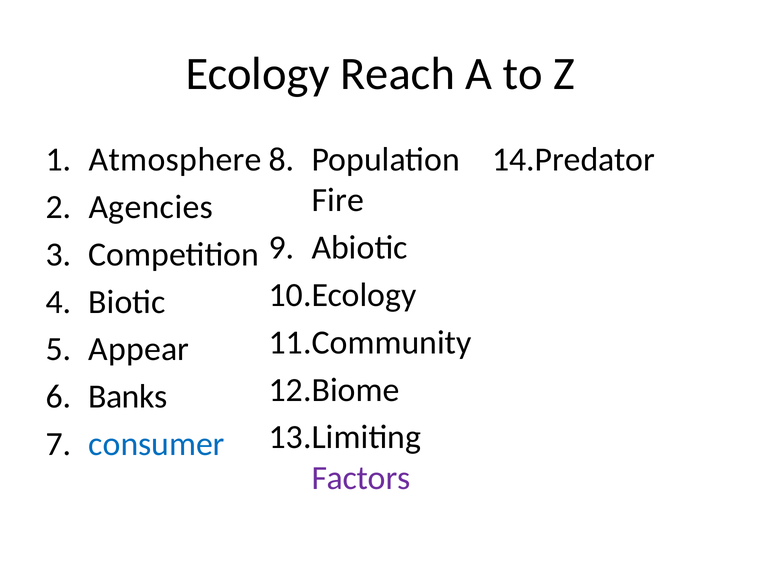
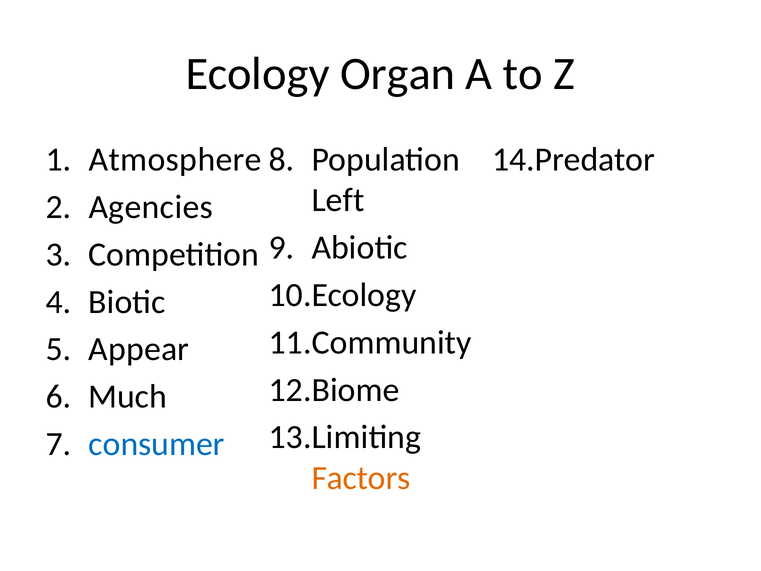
Reach: Reach -> Organ (398, 74)
Fire: Fire -> Left (338, 200)
Banks: Banks -> Much (128, 396)
Factors colour: purple -> orange (361, 478)
